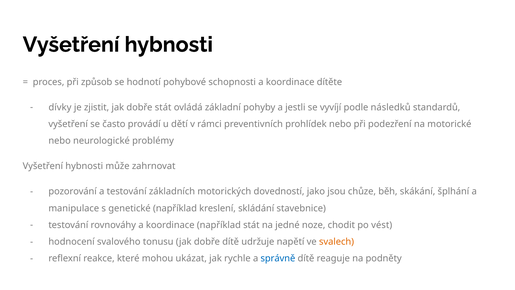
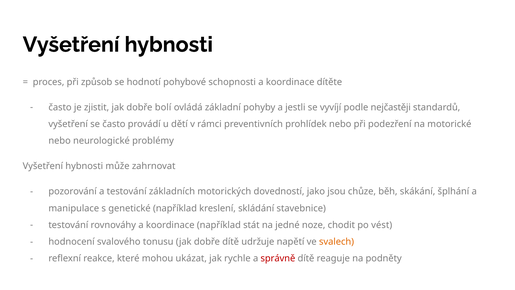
dívky: dívky -> často (60, 107)
dobře stát: stát -> bolí (163, 107)
následků: následků -> nejčastěji (391, 107)
správně colour: blue -> red (278, 258)
